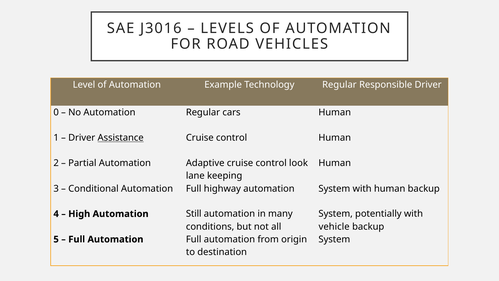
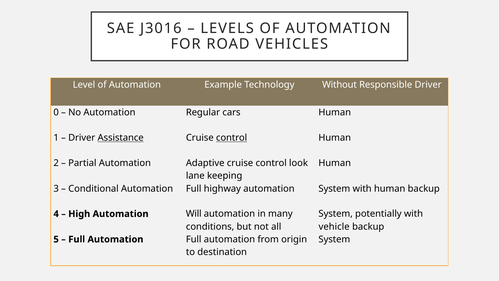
Technology Regular: Regular -> Without (340, 85)
control underline: none -> present (232, 138)
Still: Still -> Will (194, 214)
